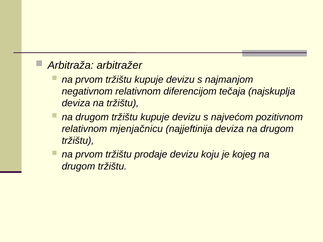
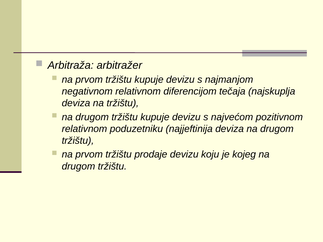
mjenjačnicu: mjenjačnicu -> poduzetniku (136, 129)
